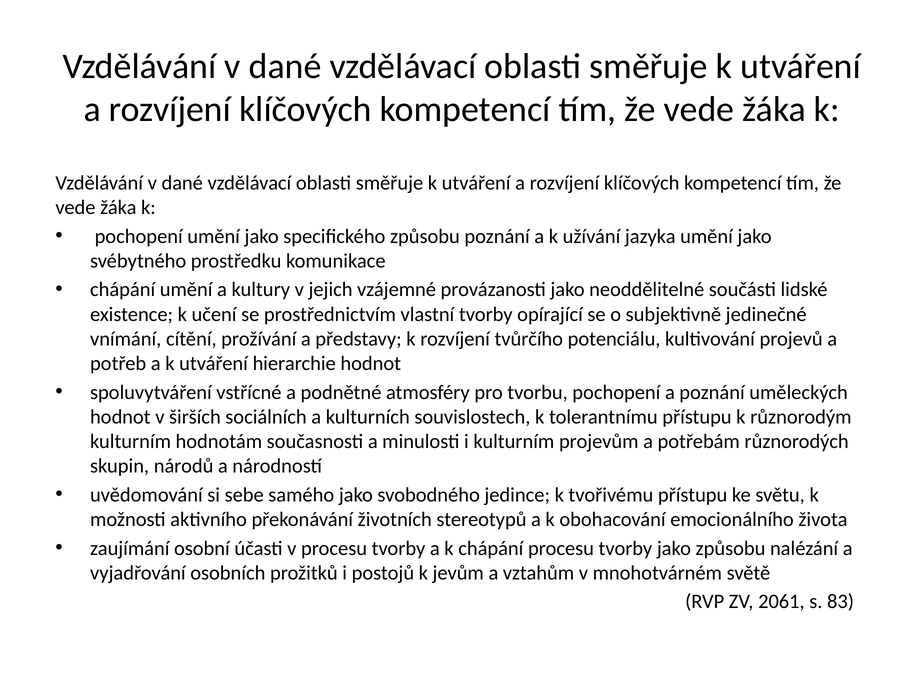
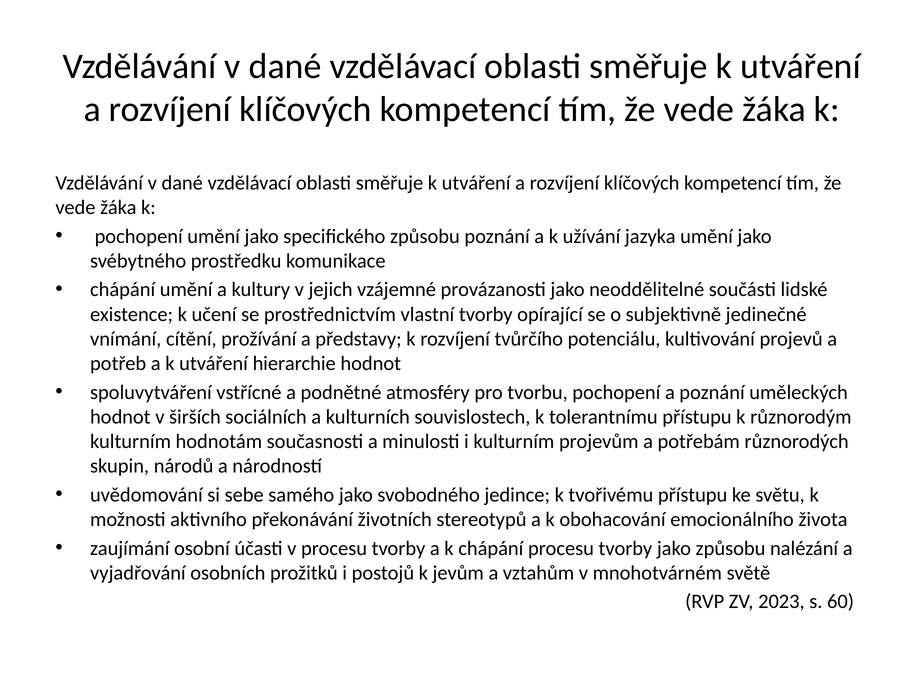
2061: 2061 -> 2023 (781, 602)
83: 83 -> 60 (841, 602)
